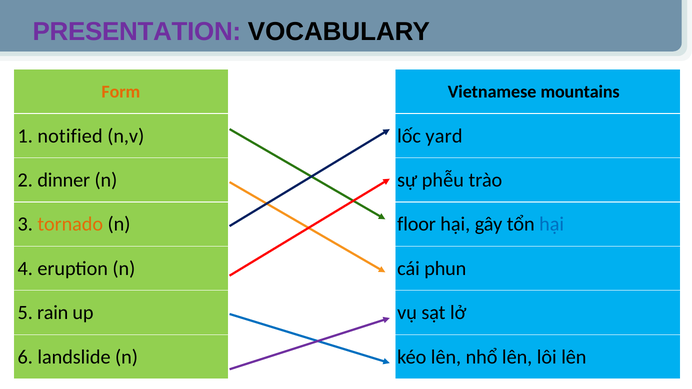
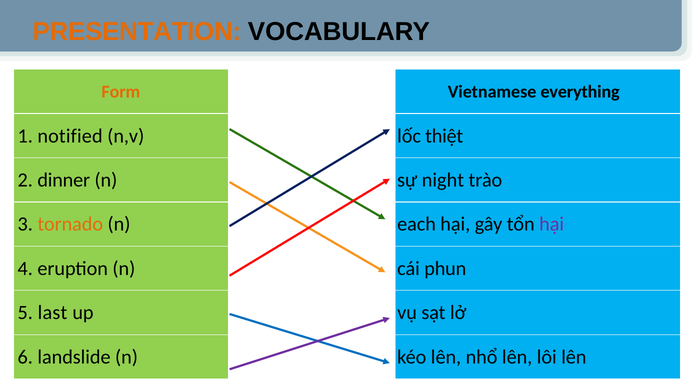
PRESENTATION colour: purple -> orange (137, 32)
mountains: mountains -> everything (580, 92)
yard: yard -> thiệt (444, 136)
phễu: phễu -> night (443, 180)
floor: floor -> each (417, 224)
hại colour: blue -> purple (552, 224)
rain: rain -> last (52, 313)
